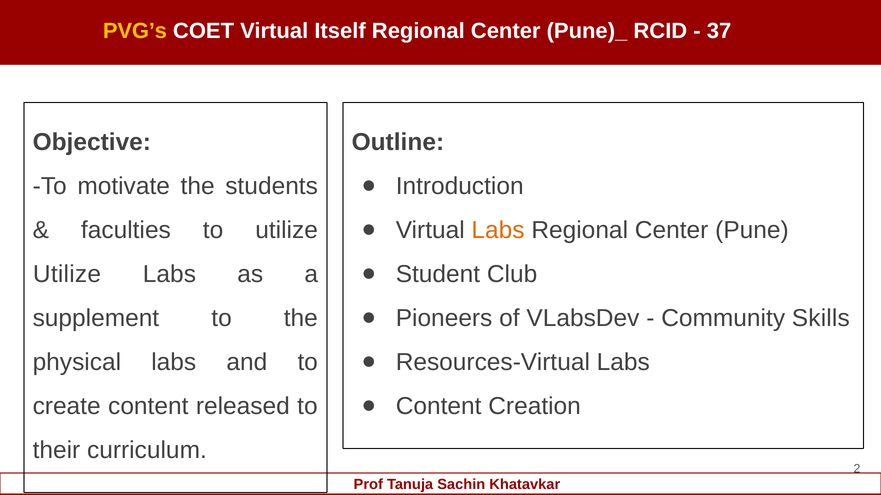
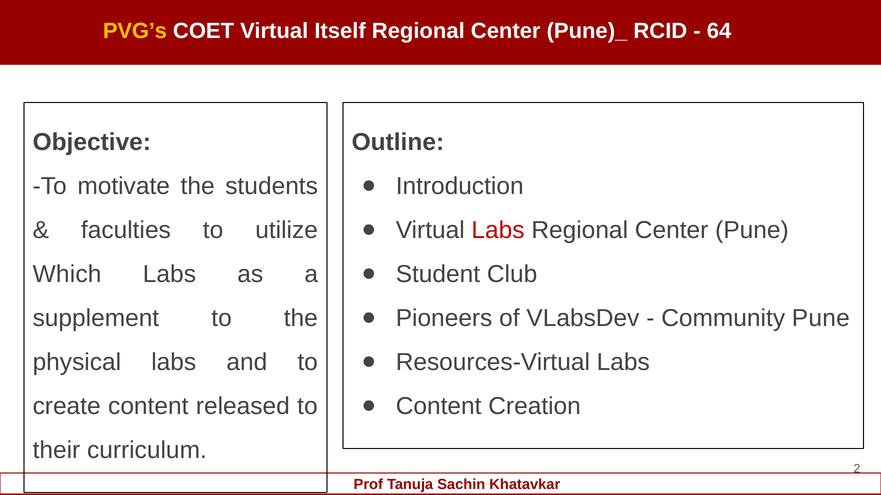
37: 37 -> 64 (719, 31)
Labs colour: orange -> red (498, 231)
Utilize: Utilize -> Which (67, 275)
Community Skills: Skills -> Pune (821, 319)
